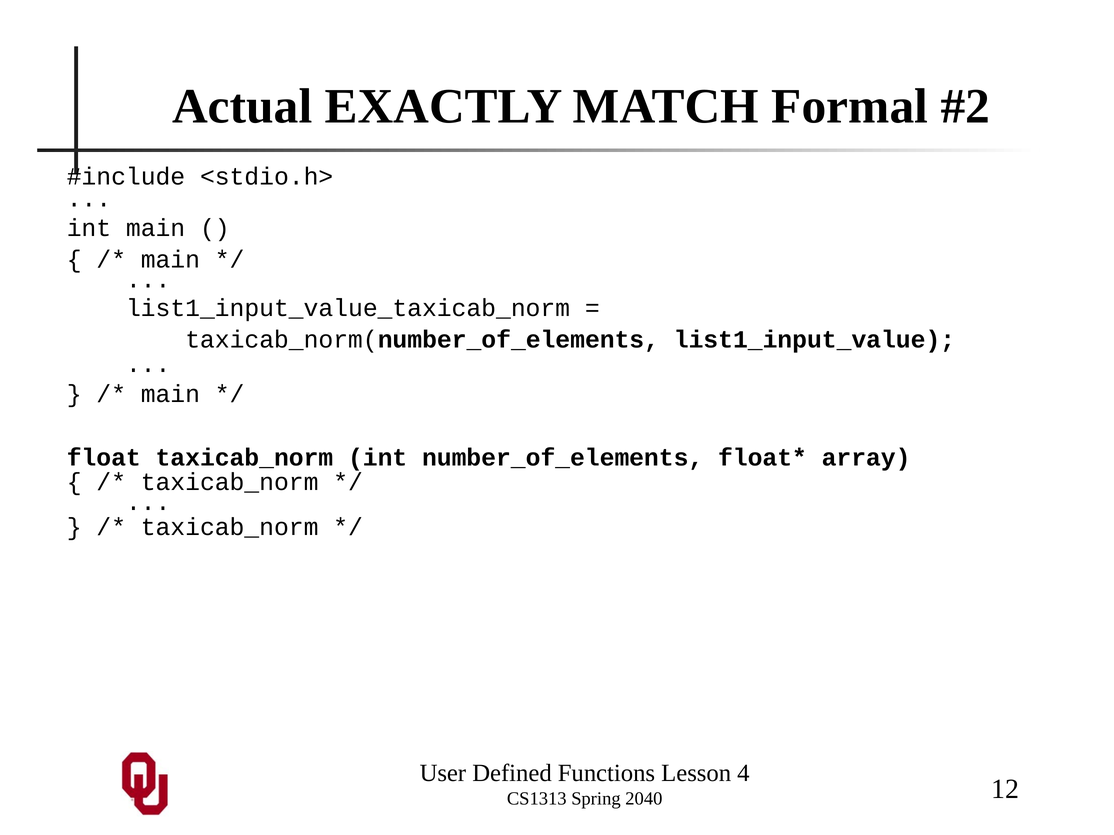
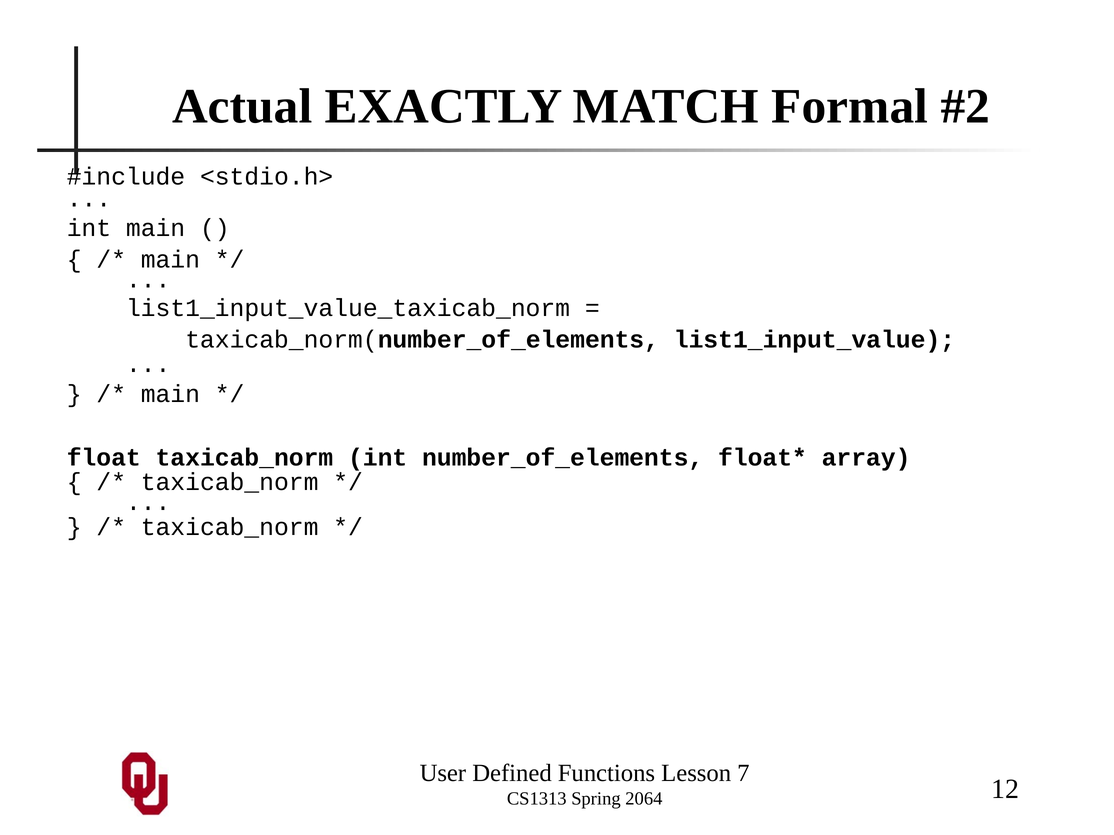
4: 4 -> 7 (743, 774)
2040: 2040 -> 2064 (644, 799)
